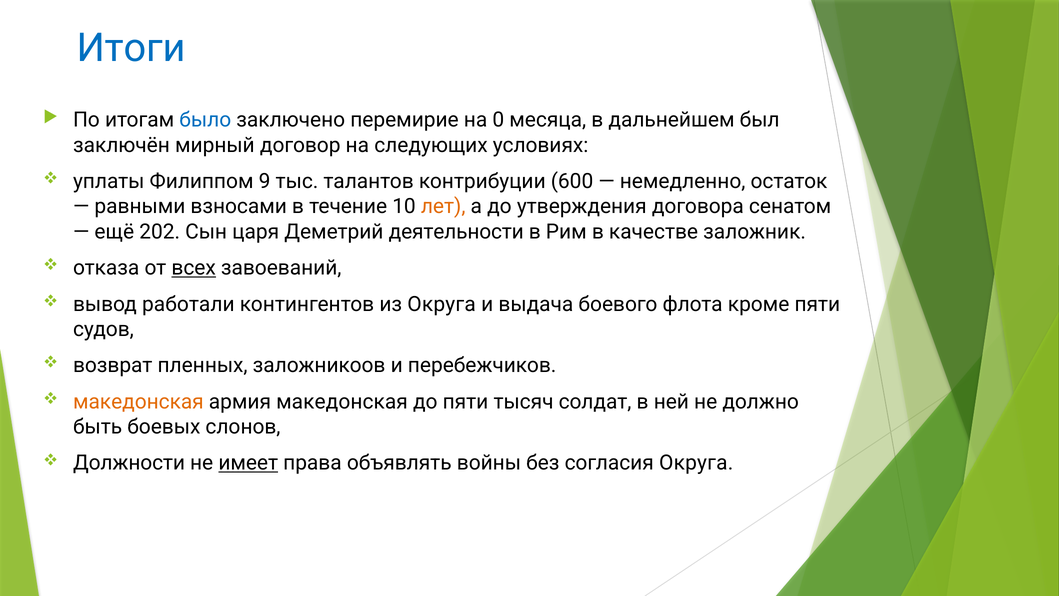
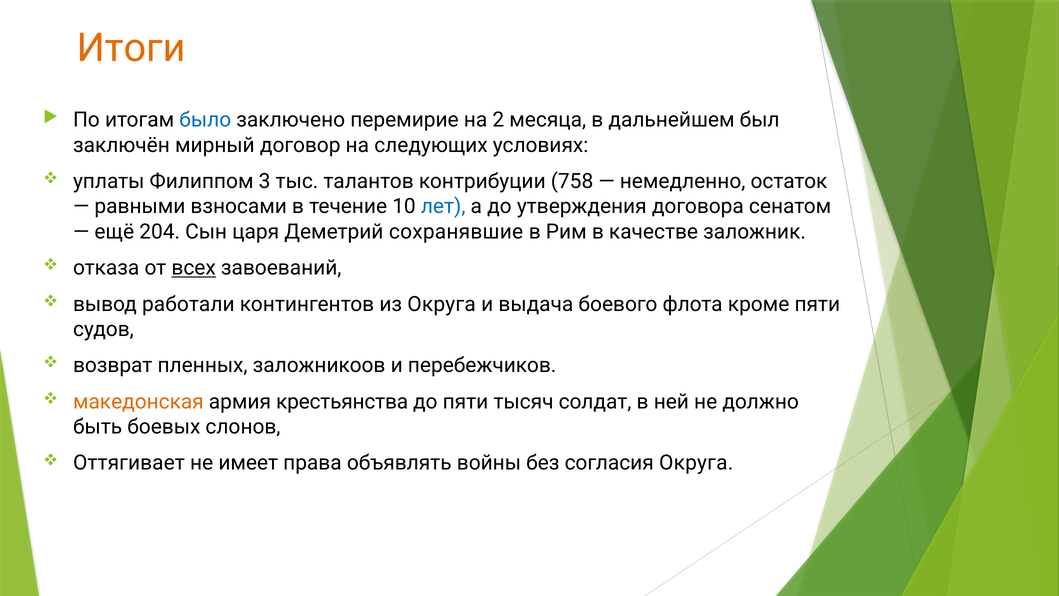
Итоги colour: blue -> orange (131, 48)
0: 0 -> 2 (498, 120)
9: 9 -> 3 (265, 181)
600: 600 -> 758 (572, 181)
лет colour: orange -> blue (443, 206)
202: 202 -> 204 (160, 232)
деятельности: деятельности -> сохранявшие (456, 232)
армия македонская: македонская -> крестьянства (342, 401)
Должности: Должности -> Оттягивает (129, 463)
имеет underline: present -> none (248, 463)
